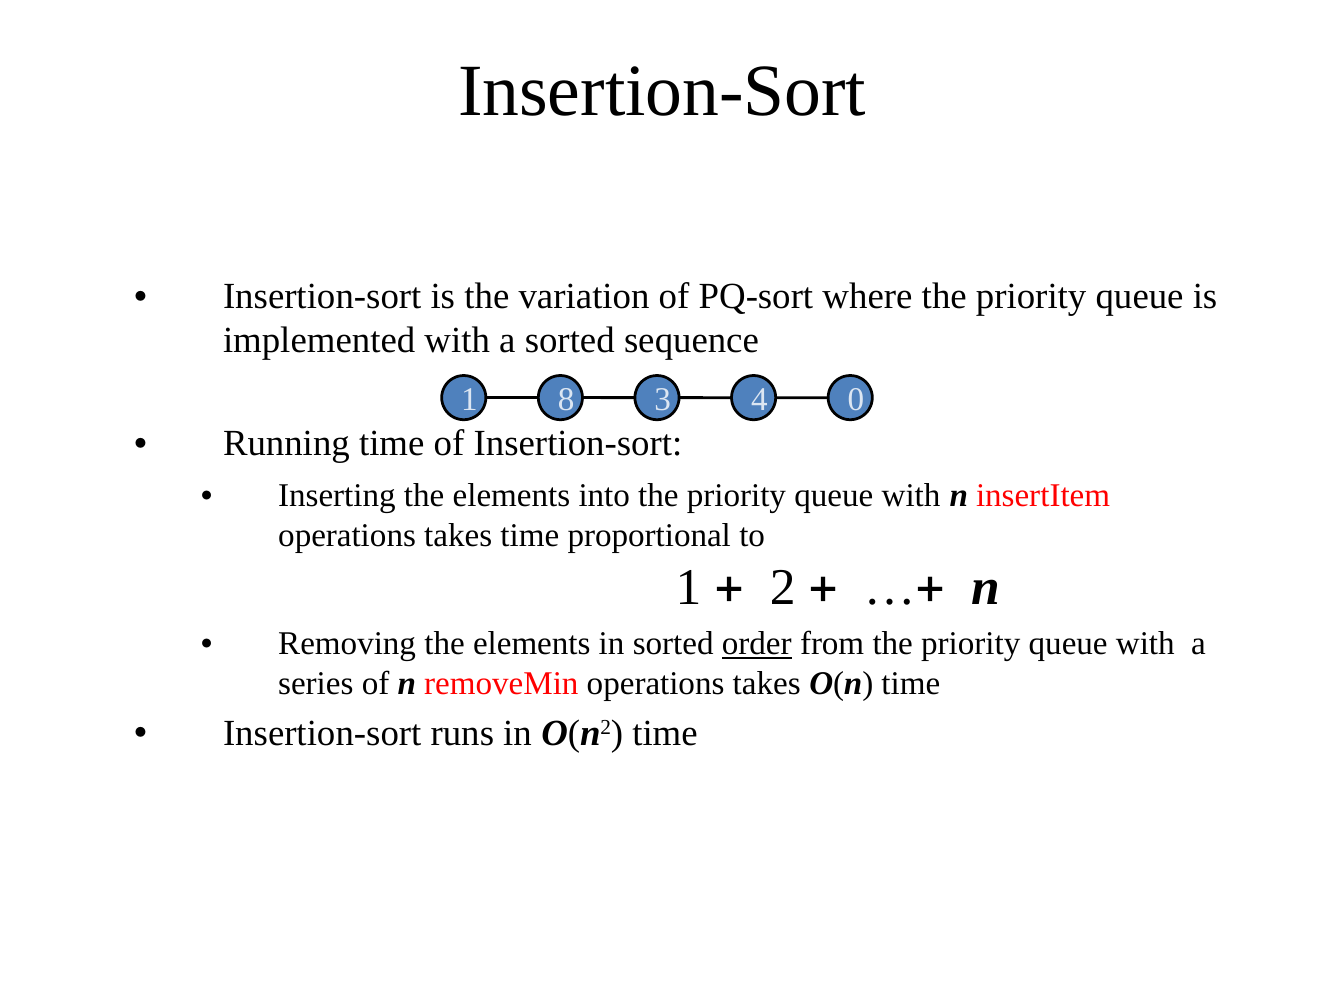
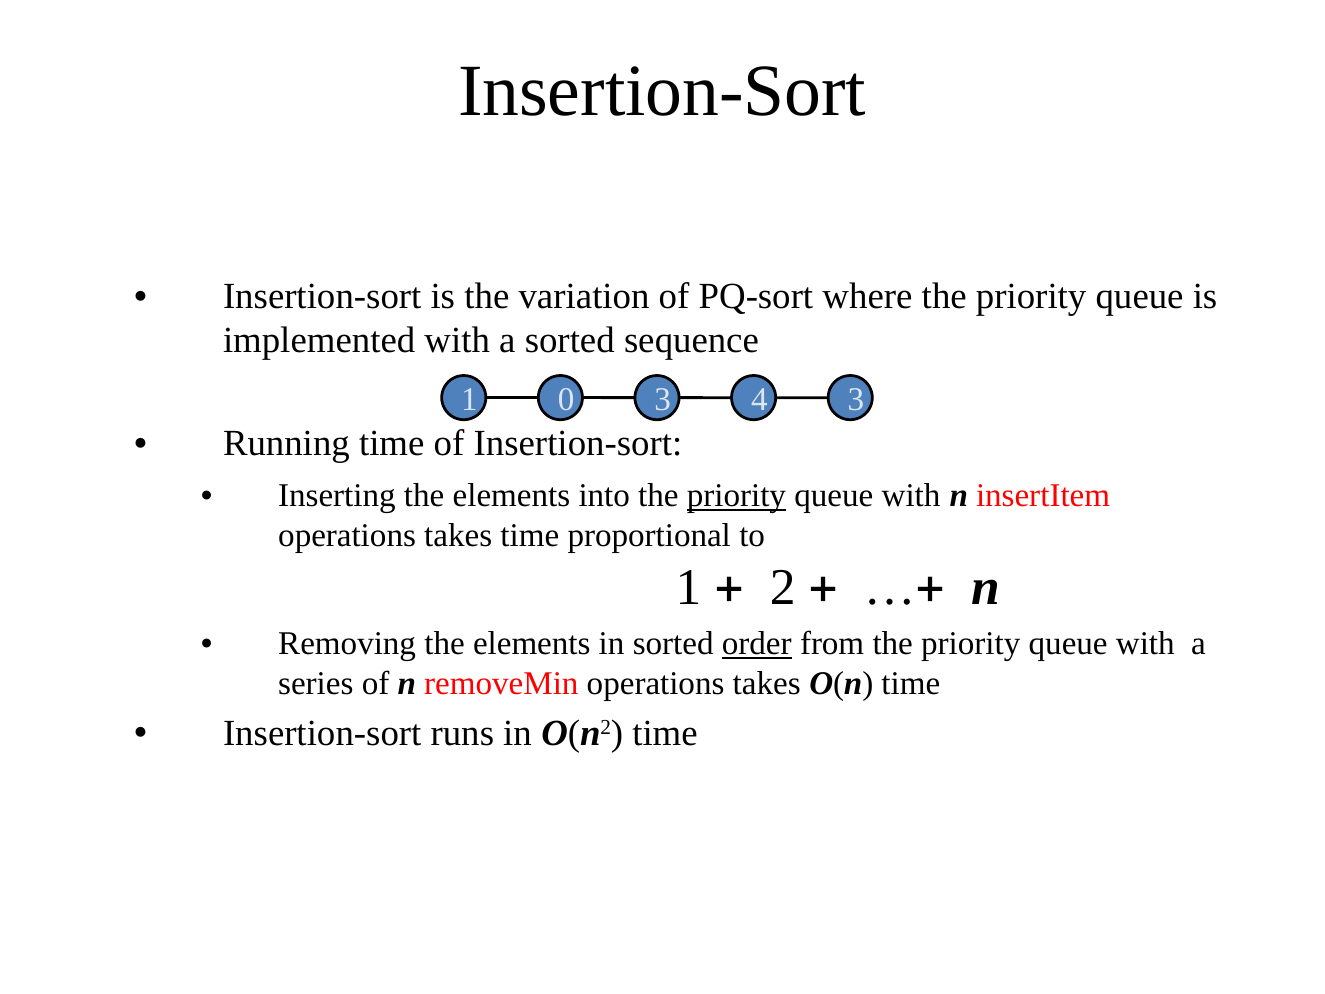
8: 8 -> 0 (566, 400)
4 0: 0 -> 3 (856, 400)
priority underline: none -> present (736, 496)
